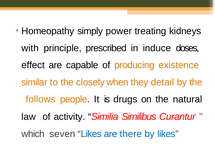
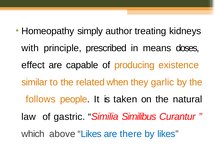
power: power -> author (119, 31)
induce: induce -> means (157, 48)
closely: closely -> related (90, 82)
detail: detail -> garlic (162, 82)
drugs: drugs -> taken (125, 99)
activity: activity -> gastric (69, 117)
seven: seven -> above (62, 134)
